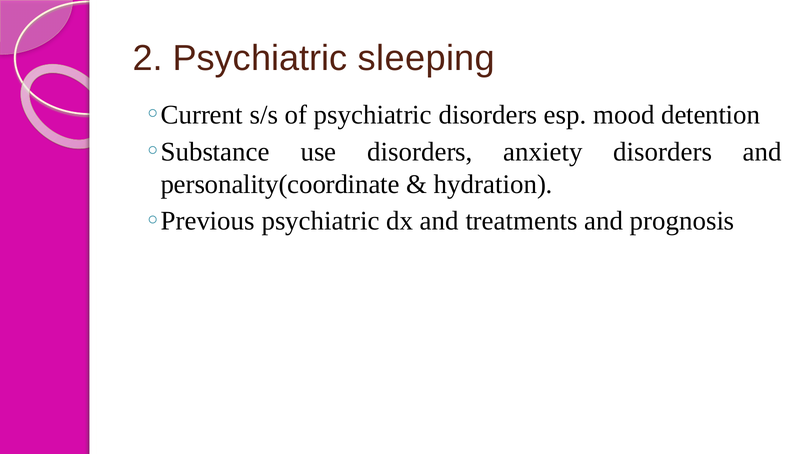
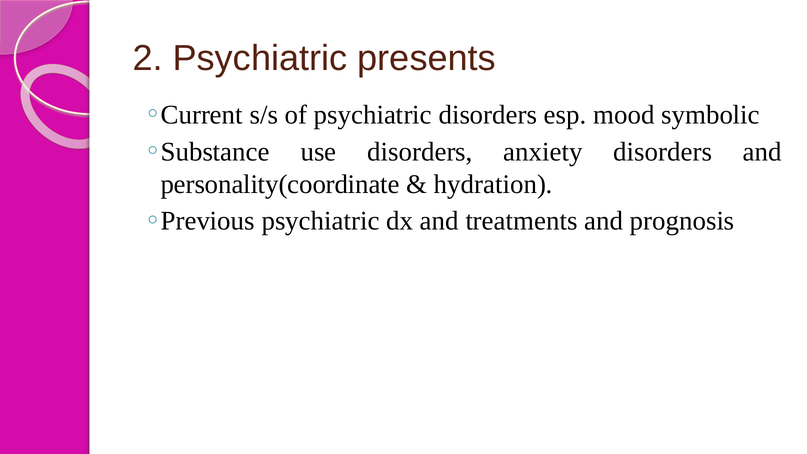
sleeping: sleeping -> presents (427, 59)
detention: detention -> symbolic (711, 115)
